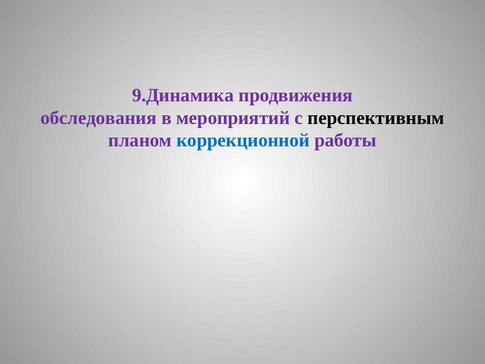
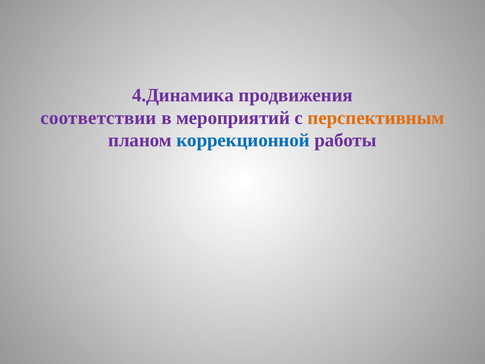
9.Динамика: 9.Динамика -> 4.Динамика (183, 95)
обследования: обследования -> соответствии (98, 118)
перспективным colour: black -> orange (376, 118)
